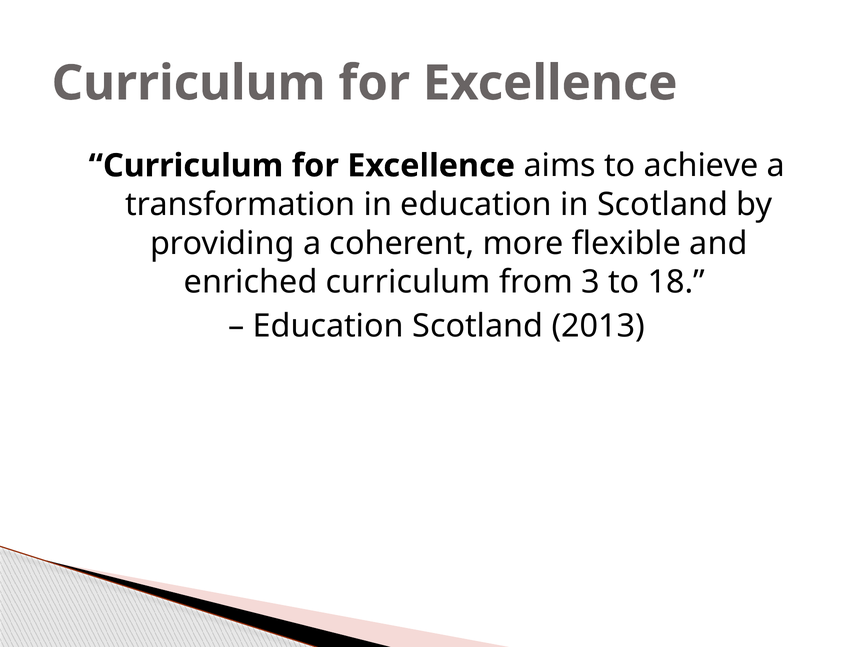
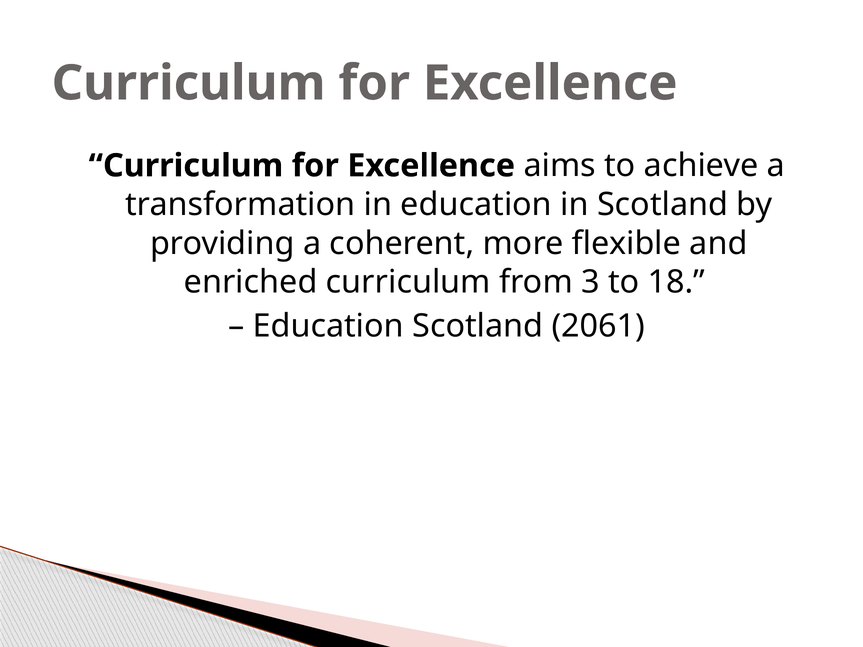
2013: 2013 -> 2061 (598, 326)
